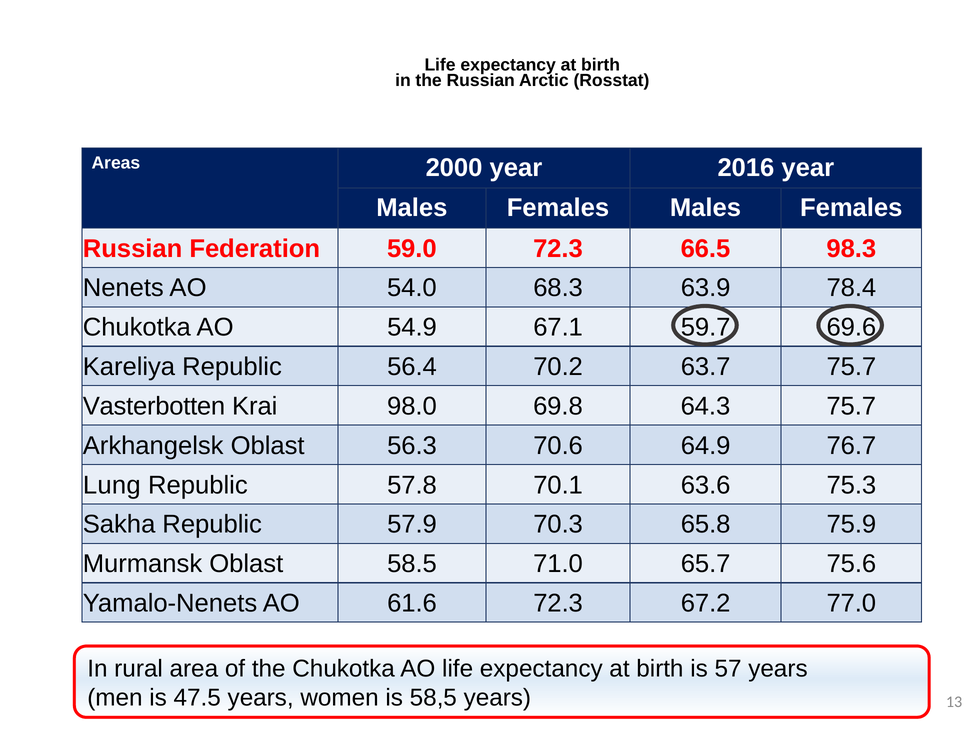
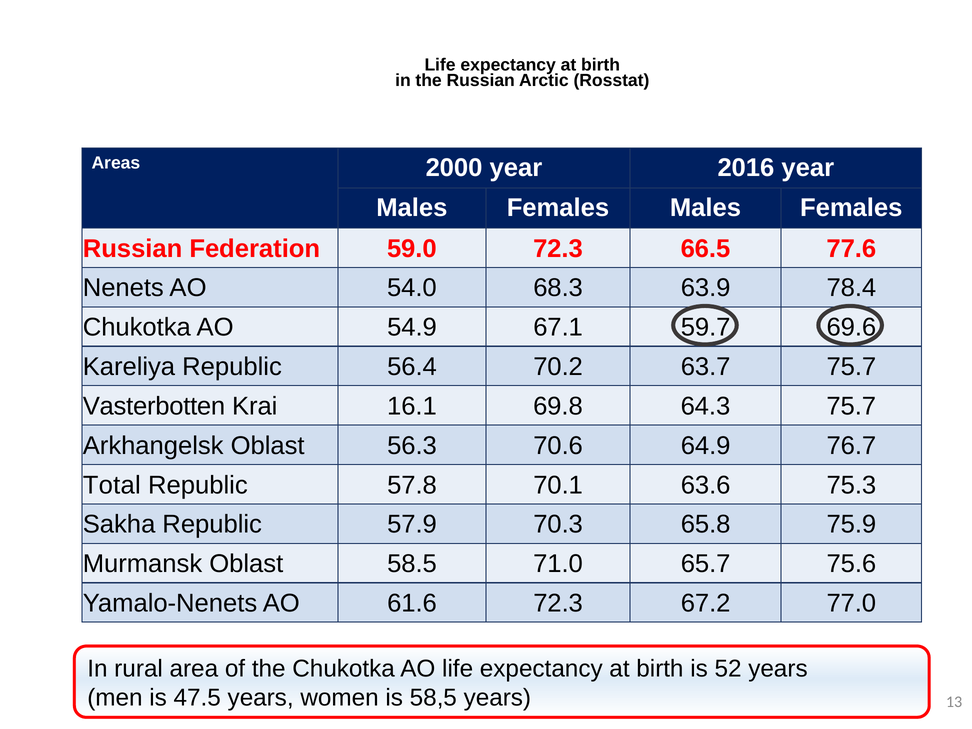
98.3: 98.3 -> 77.6 (851, 249)
98.0: 98.0 -> 16.1 (412, 406)
Lung: Lung -> Total (112, 485)
57: 57 -> 52 (728, 669)
